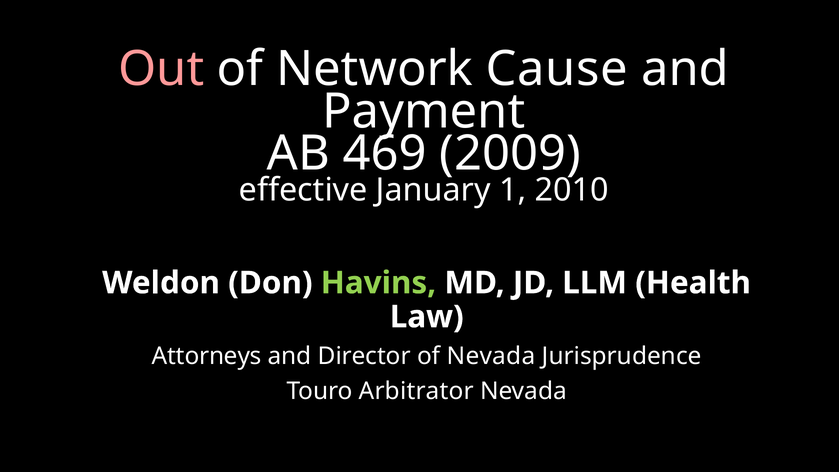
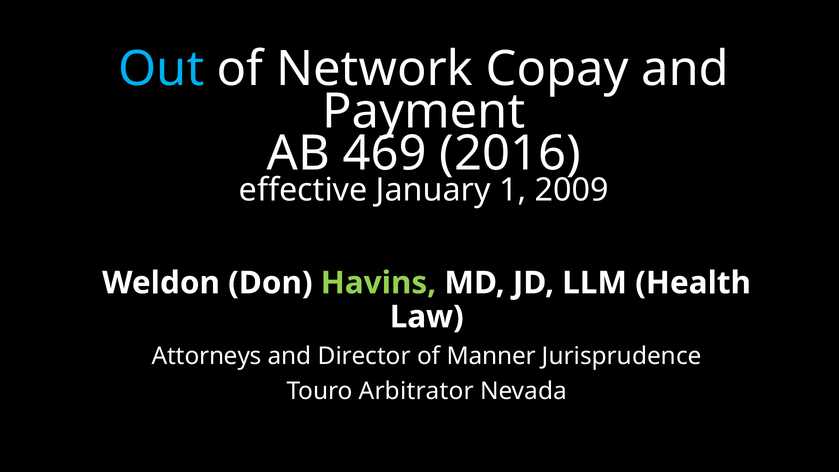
Out colour: pink -> light blue (161, 69)
Cause: Cause -> Copay (557, 69)
2009: 2009 -> 2016 (510, 154)
2010: 2010 -> 2009 (572, 190)
of Nevada: Nevada -> Manner (491, 356)
